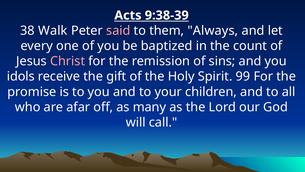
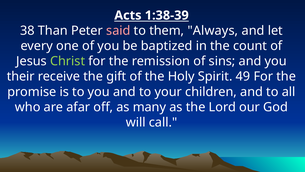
9:38-39: 9:38-39 -> 1:38-39 (167, 15)
Walk: Walk -> Than (53, 31)
Christ colour: pink -> light green (68, 61)
idols: idols -> their (21, 76)
99: 99 -> 49 (243, 76)
